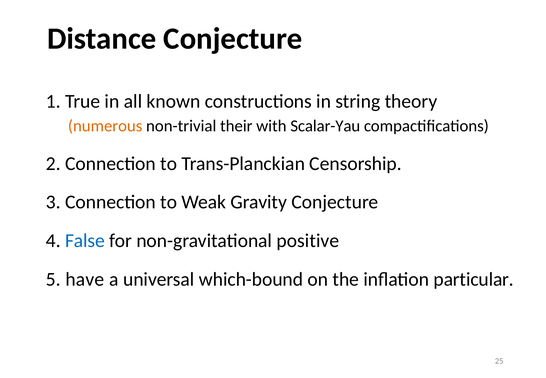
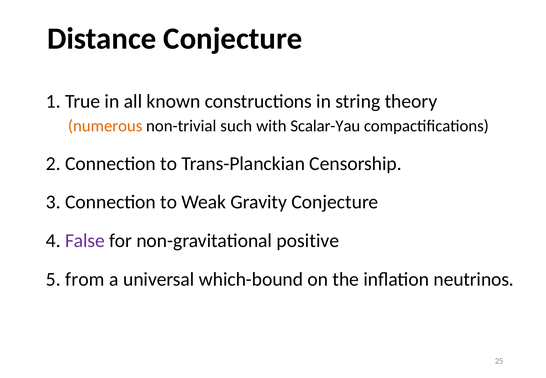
their: their -> such (236, 126)
False colour: blue -> purple (85, 241)
have: have -> from (85, 279)
particular: particular -> neutrinos (474, 279)
